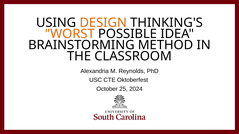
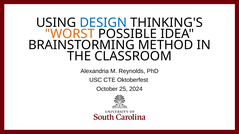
DESIGN colour: orange -> blue (103, 23)
